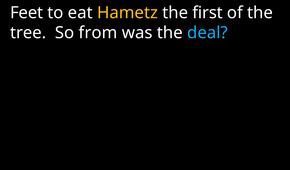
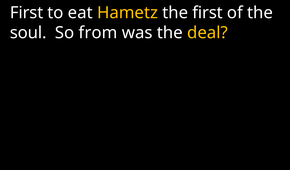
Feet: Feet -> First (27, 13)
tree: tree -> soul (28, 33)
deal colour: light blue -> yellow (207, 33)
